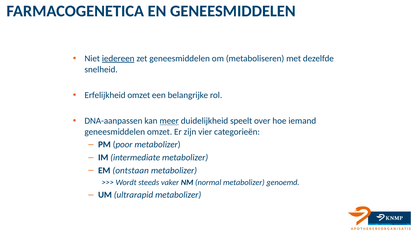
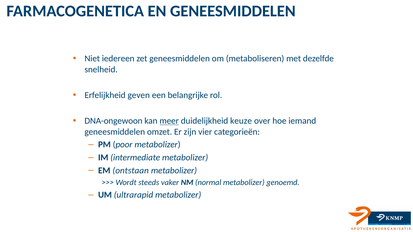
iedereen underline: present -> none (118, 59)
Erfelijkheid omzet: omzet -> geven (139, 95)
DNA-aanpassen: DNA-aanpassen -> DNA-ongewoon (114, 121)
speelt: speelt -> keuze (241, 121)
